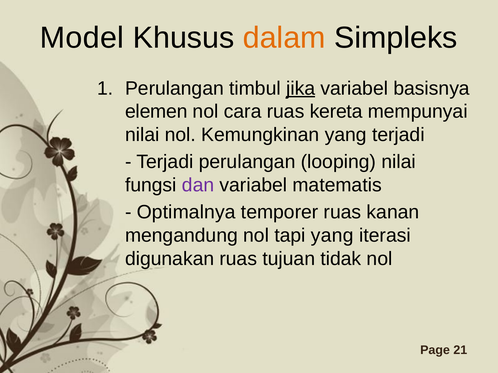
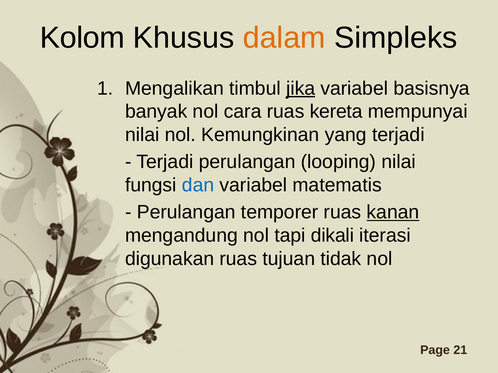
Model: Model -> Kolom (82, 38)
Perulangan: Perulangan -> Mengalikan (174, 88)
elemen: elemen -> banyak (156, 112)
dan colour: purple -> blue (198, 185)
Optimalnya: Optimalnya -> Perulangan (186, 212)
kanan underline: none -> present (393, 212)
tapi yang: yang -> dikali (332, 236)
